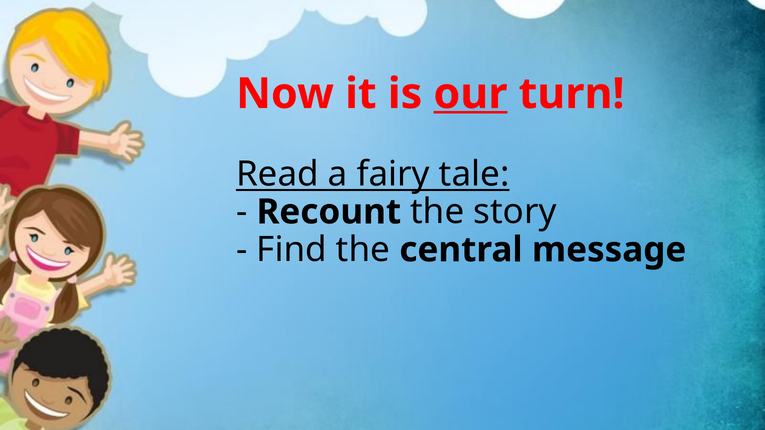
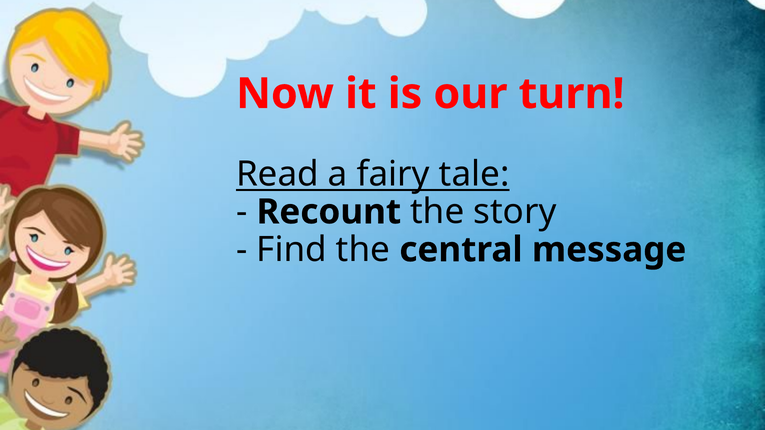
our underline: present -> none (470, 94)
